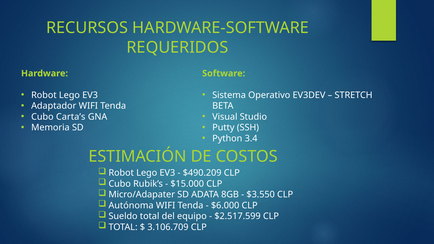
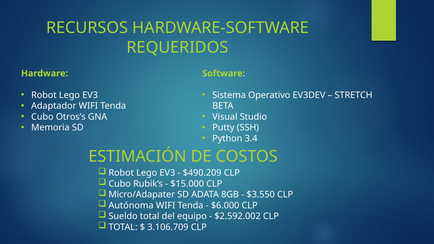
Carta’s: Carta’s -> Otros’s (71, 117)
$2.517.599: $2.517.599 -> $2.592.002 (238, 216)
